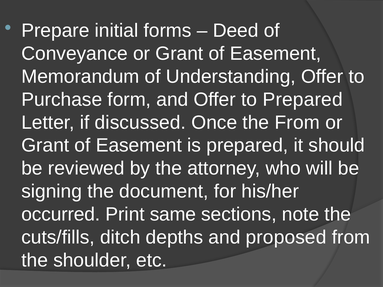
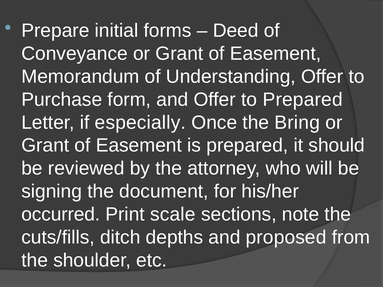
discussed: discussed -> especially (140, 123)
the From: From -> Bring (297, 123)
same: same -> scale (173, 214)
